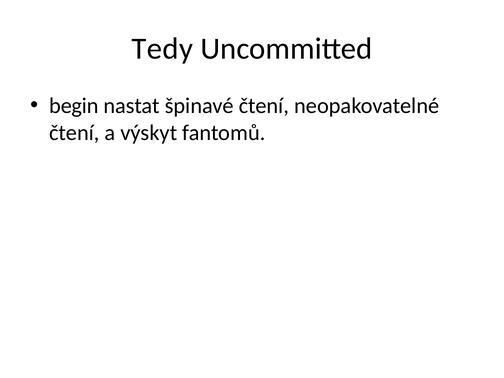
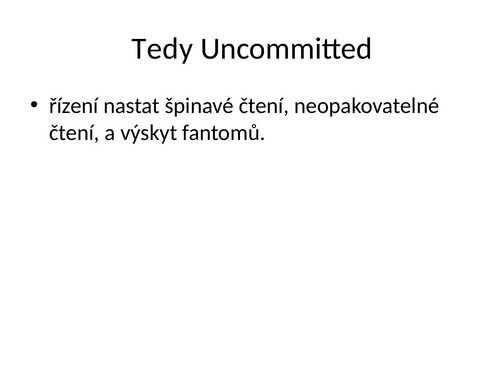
begin: begin -> řízení (74, 106)
